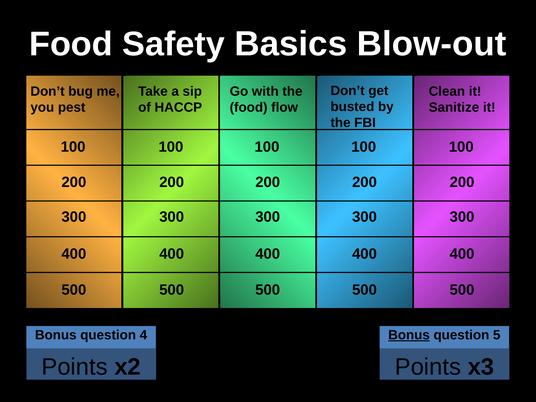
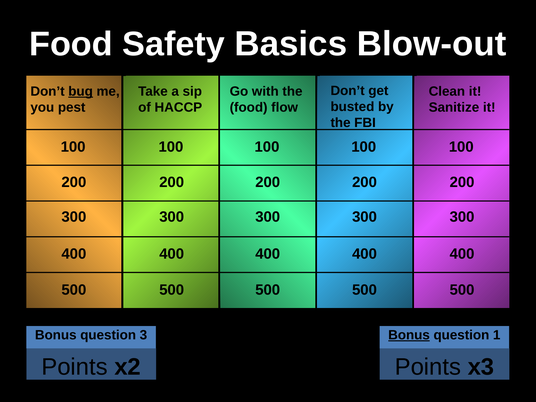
bug underline: none -> present (81, 91)
4: 4 -> 3 (143, 335)
5: 5 -> 1 (497, 335)
